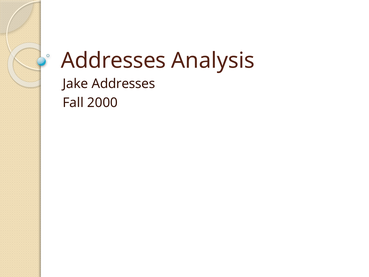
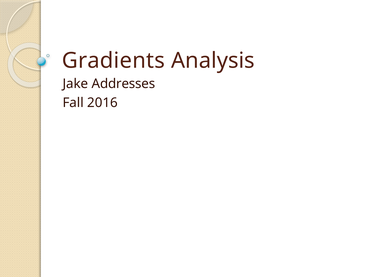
Addresses: Addresses -> Gradients (113, 60)
2000: 2000 -> 2016 (103, 103)
